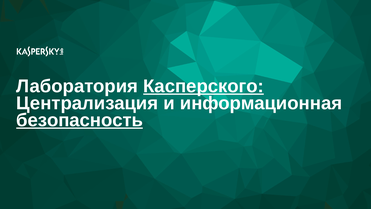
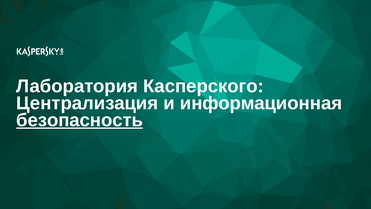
Касперского underline: present -> none (203, 86)
